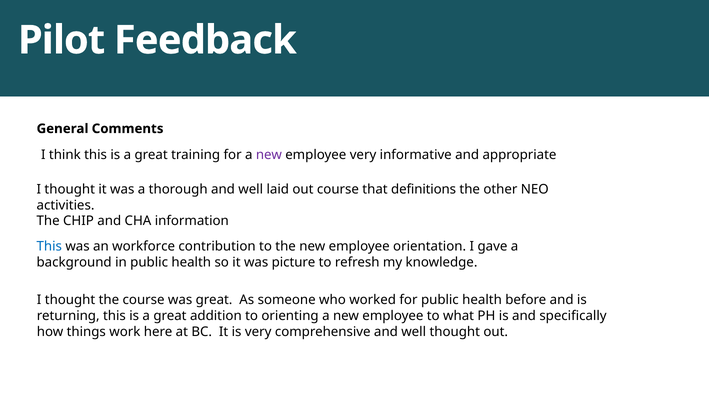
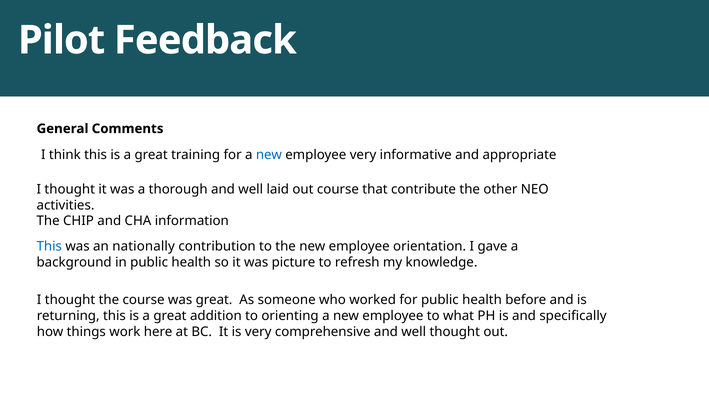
new colour: purple -> blue (269, 155)
definitions: definitions -> contribute (424, 190)
workforce: workforce -> nationally (144, 246)
